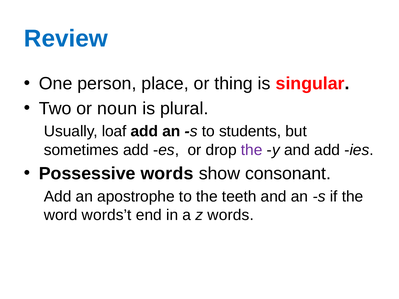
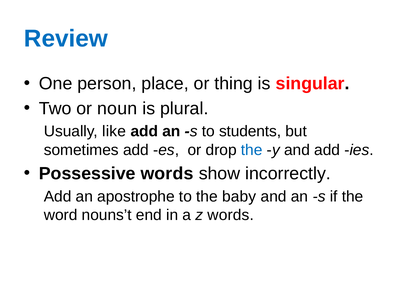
loaf: loaf -> like (114, 131)
the colour: purple -> blue (252, 150)
consonant: consonant -> incorrectly (288, 174)
teeth: teeth -> baby (239, 197)
words’t: words’t -> nouns’t (107, 215)
